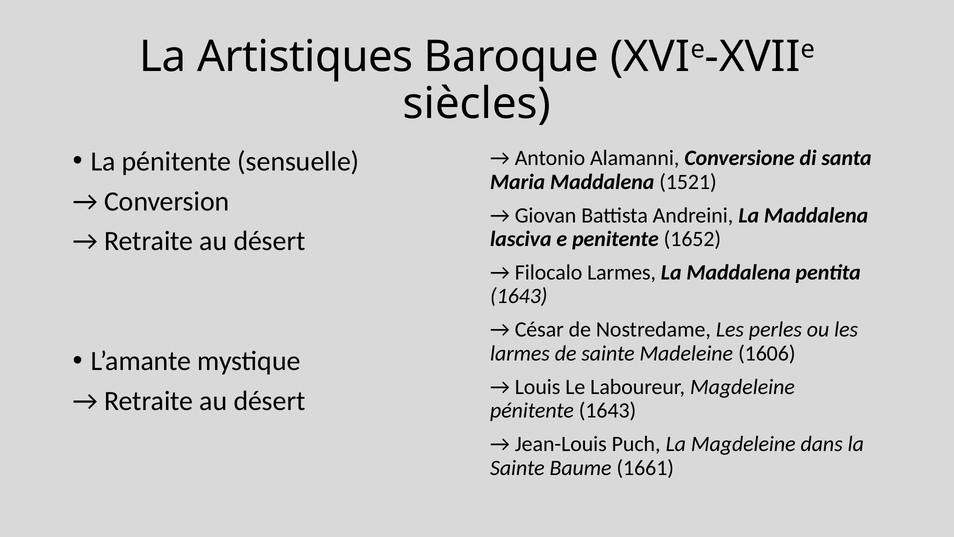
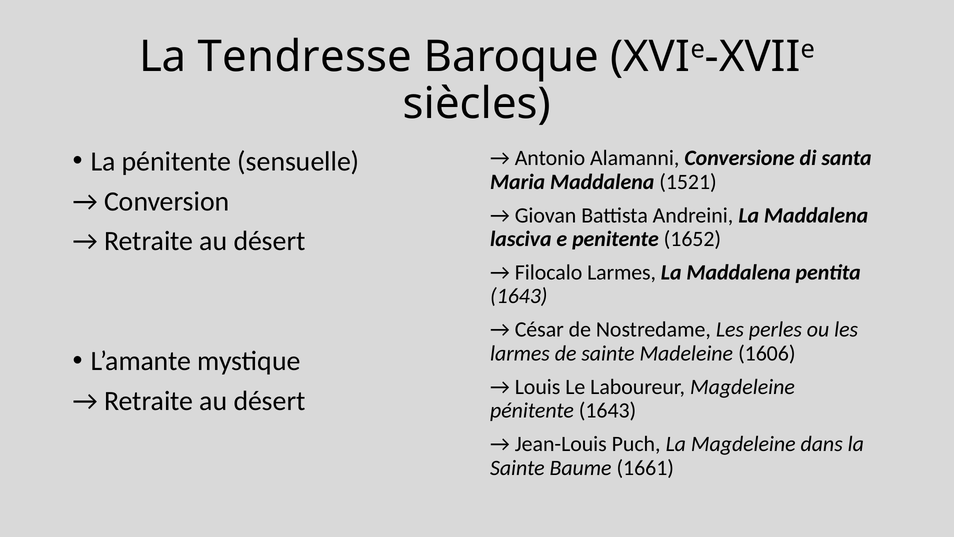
Artistiques: Artistiques -> Tendresse (305, 57)
